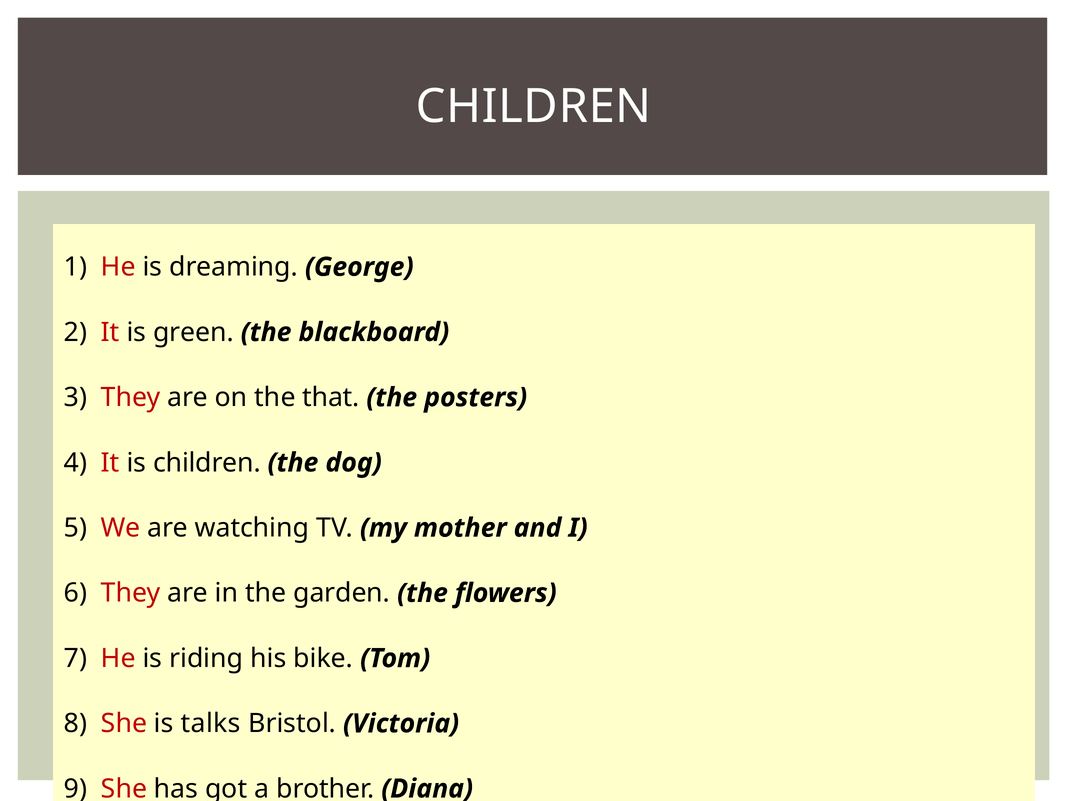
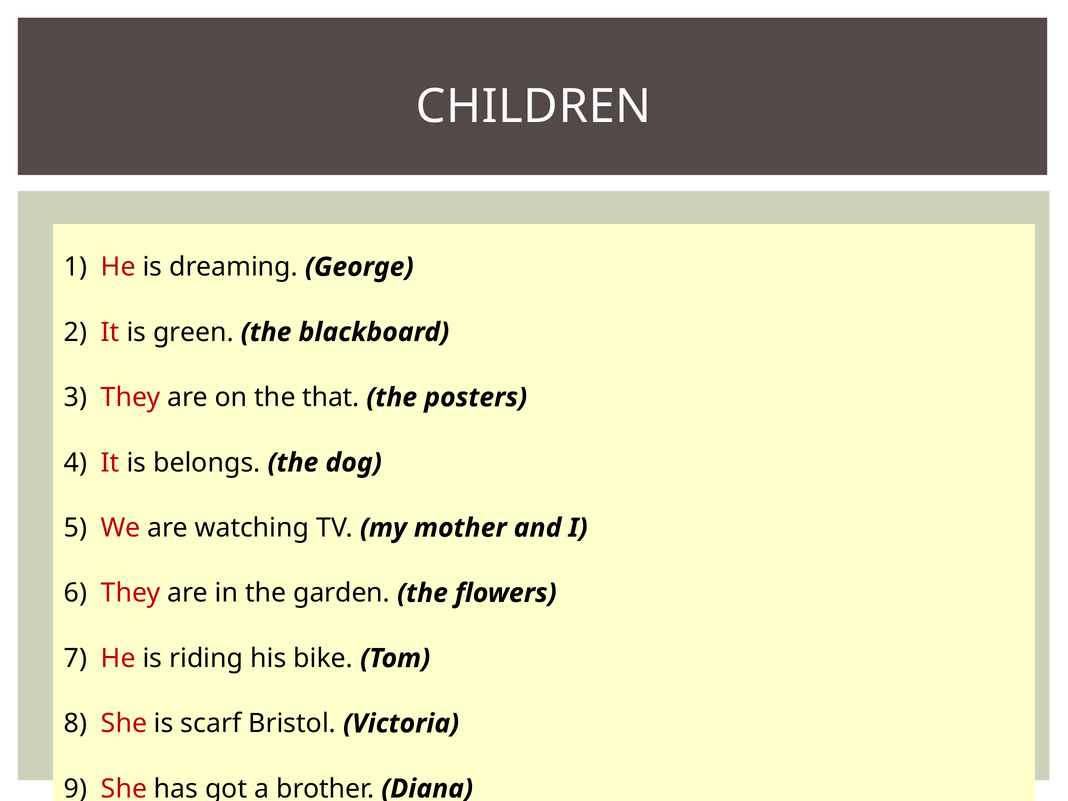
is children: children -> belongs (207, 463)
talks: talks -> scarf (211, 724)
